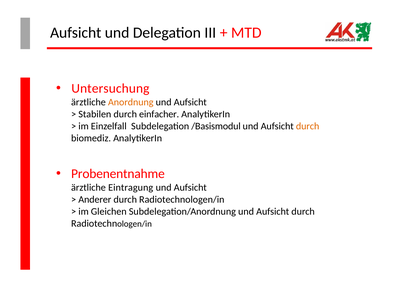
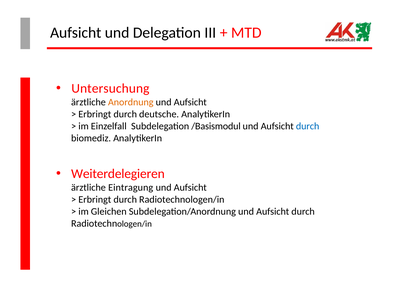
Stabilen: Stabilen -> Erbringt (95, 115)
einfacher: einfacher -> deutsche (159, 115)
durch colour: orange -> blue (308, 127)
Probenentnahme: Probenentnahme -> Weiterdelegieren (118, 174)
Anderer: Anderer -> Erbringt (95, 200)
